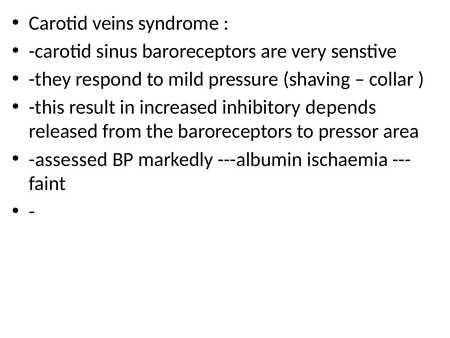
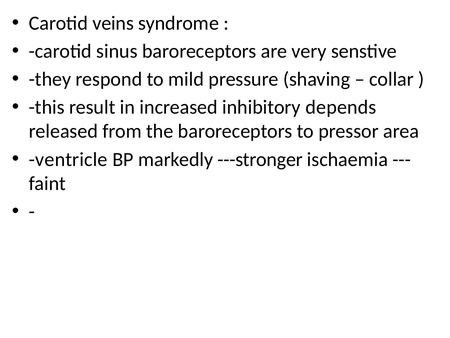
assessed: assessed -> ventricle (68, 159)
---albumin: ---albumin -> ---stronger (260, 159)
